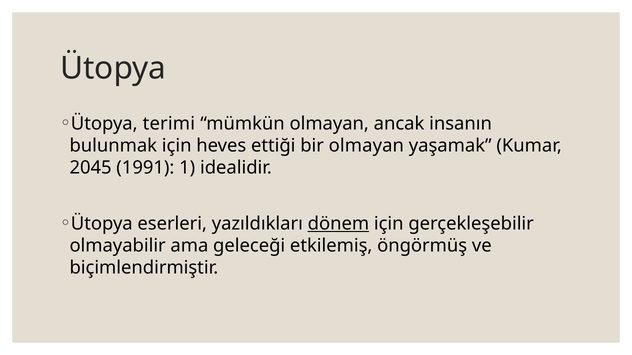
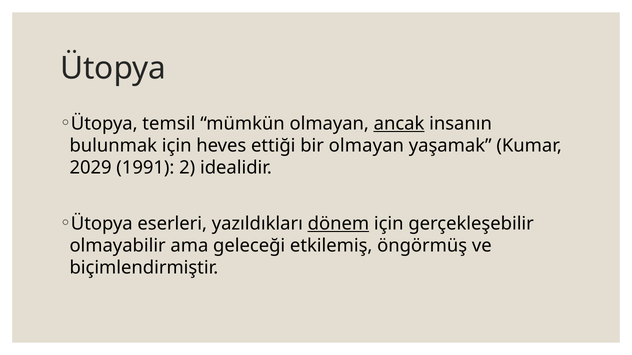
terimi: terimi -> temsil (169, 124)
ancak underline: none -> present (399, 124)
2045: 2045 -> 2029 (91, 168)
1: 1 -> 2 (187, 168)
